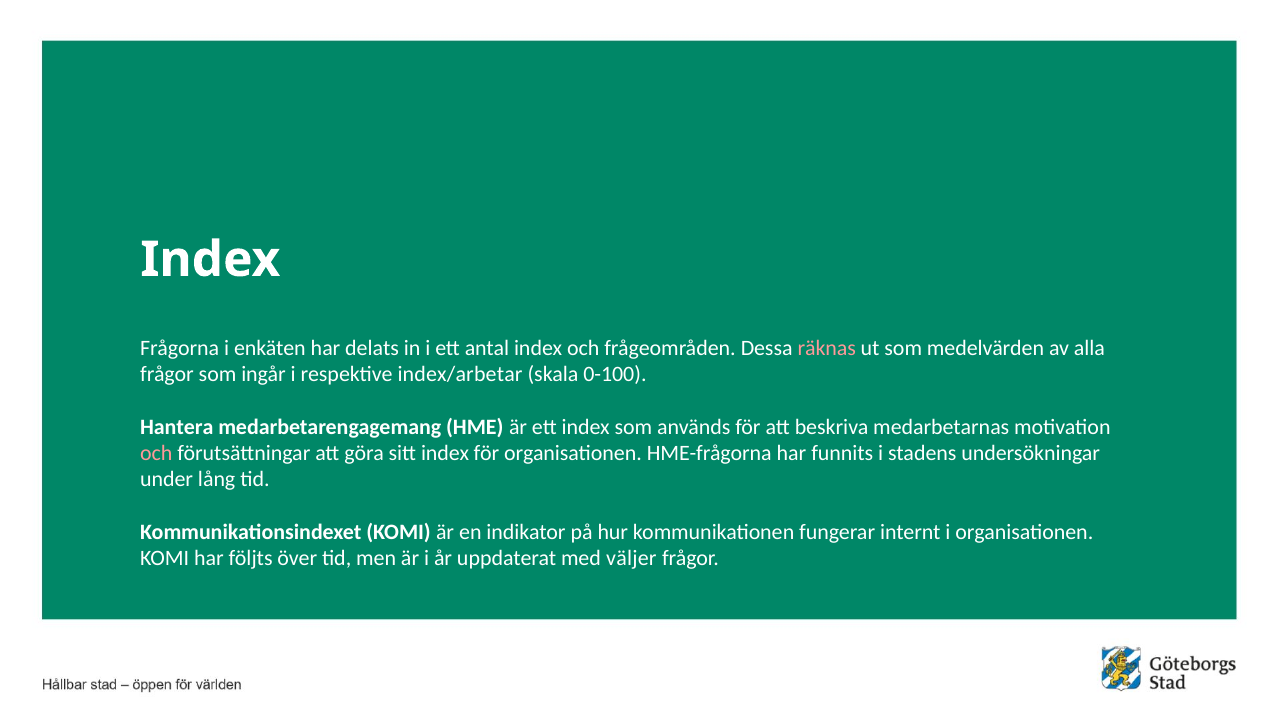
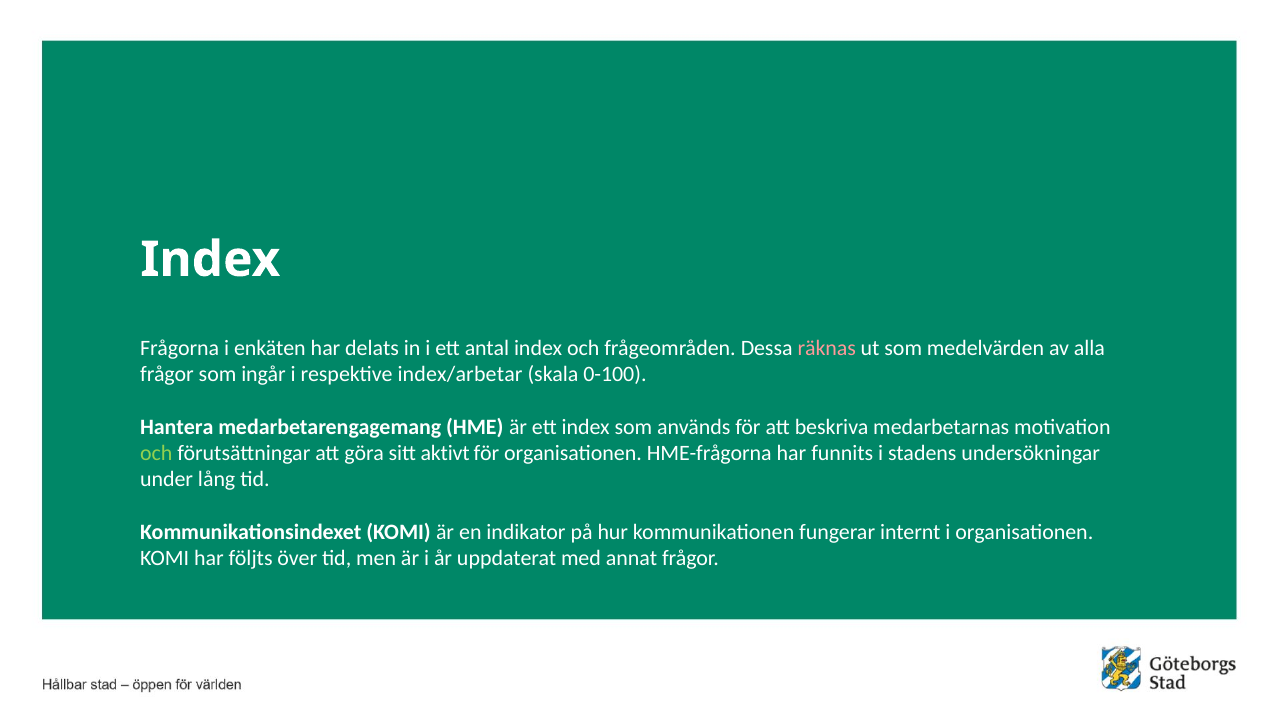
och colour: pink -> light green (156, 454)
sitt index: index -> aktivt (445, 454)
väljer: väljer -> annat (632, 559)
